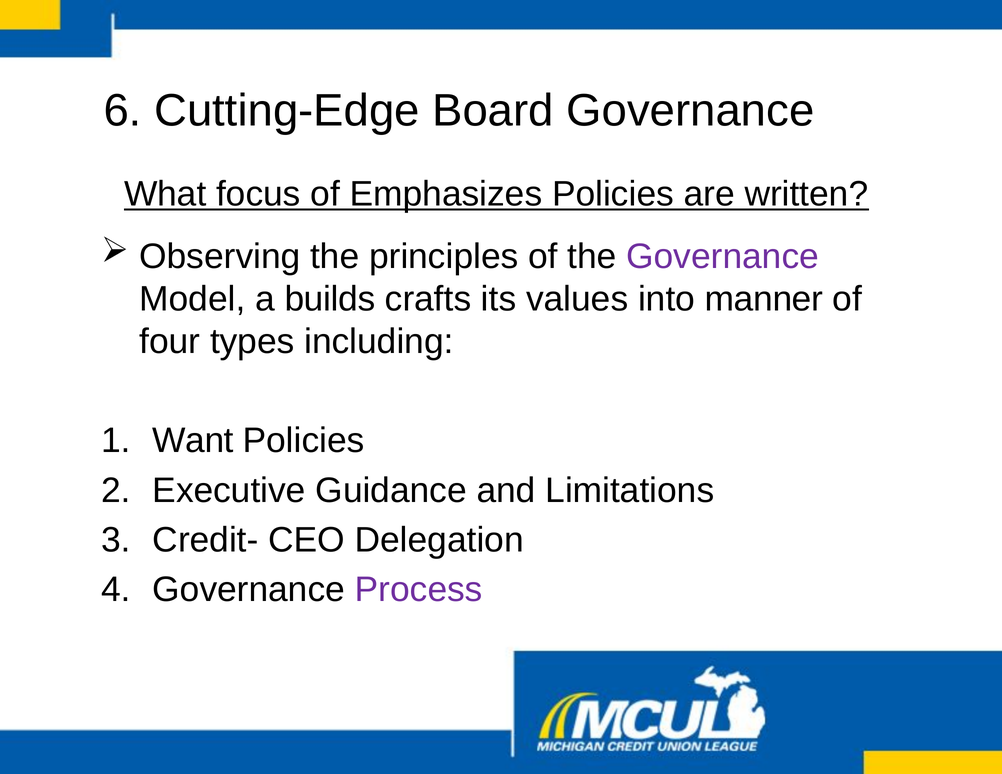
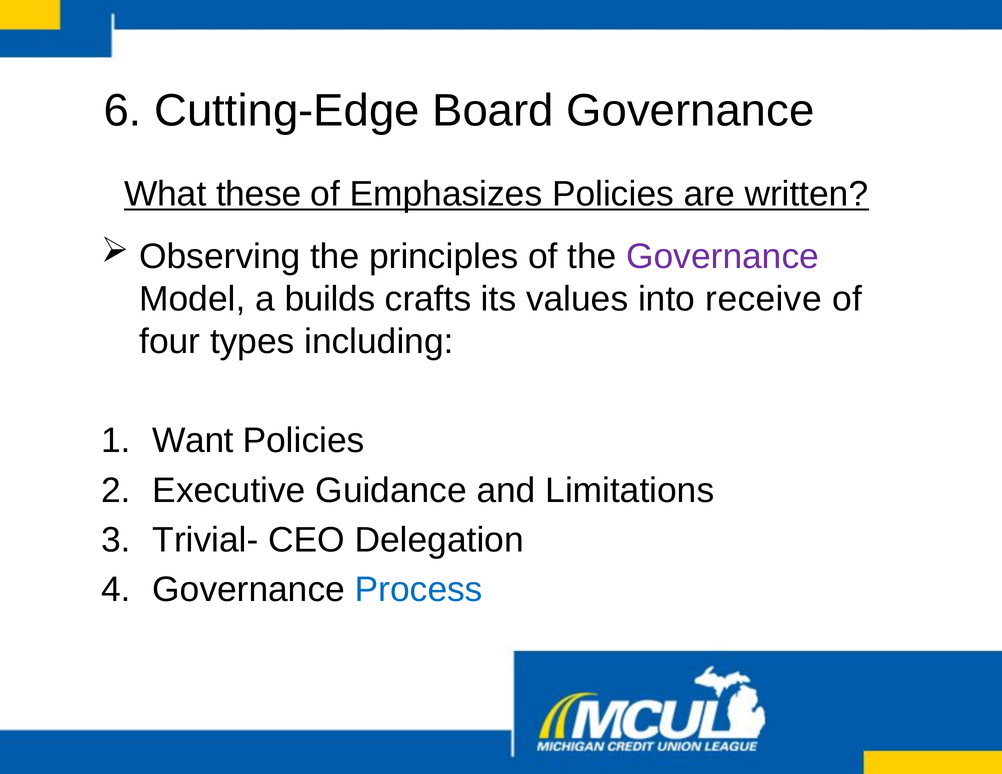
focus: focus -> these (259, 194)
manner: manner -> receive (764, 299)
Credit-: Credit- -> Trivial- (206, 540)
Process colour: purple -> blue (419, 590)
